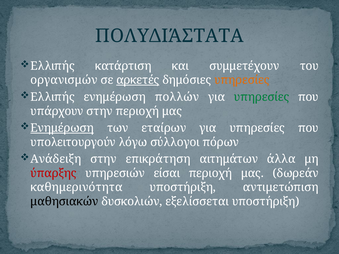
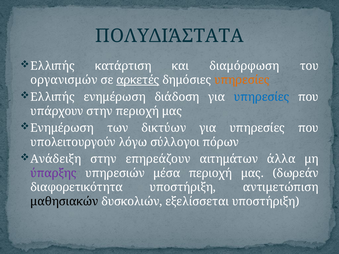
συμμετέχουν: συμμετέχουν -> διαμόρφωση (244, 66)
πολλών: πολλών -> διάδοση (177, 97)
υπηρεσίες colour: green -> blue (262, 97)
Ενημέρωση underline: present -> none (62, 128)
εταίρων: εταίρων -> δικτύων (164, 128)
επικράτηση: επικράτηση -> επηρεάζουν (158, 159)
ύπαρξης colour: red -> purple (54, 173)
είσαι: είσαι -> μέσα (167, 173)
καθημερινότητα: καθημερινότητα -> διαφορετικότητα (77, 188)
